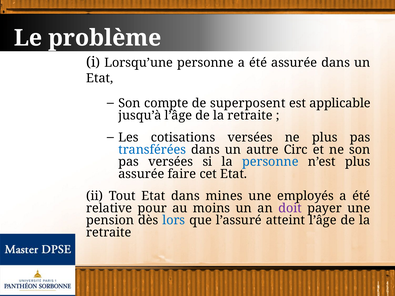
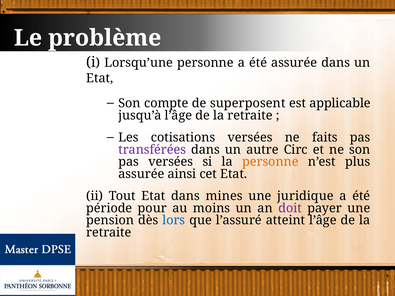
ne plus: plus -> faits (325, 138)
transférées colour: blue -> purple (152, 150)
personne colour: blue -> orange (270, 162)
faire: faire -> ainsi (182, 174)
employés: employés -> juridique (305, 196)
relative: relative -> période (109, 208)
